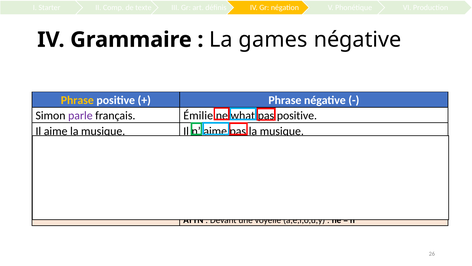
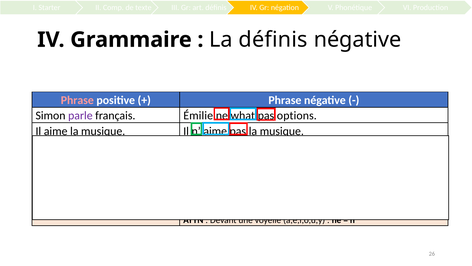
La games: games -> définis (273, 40)
Phrase colour: yellow -> pink (77, 100)
pas positive: positive -> options (297, 115)
